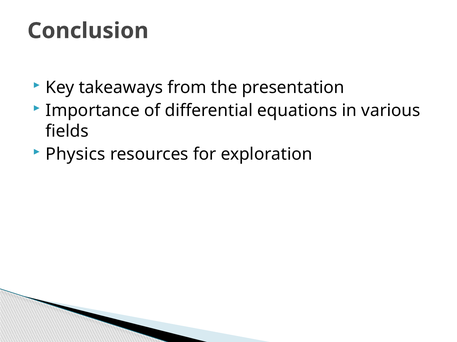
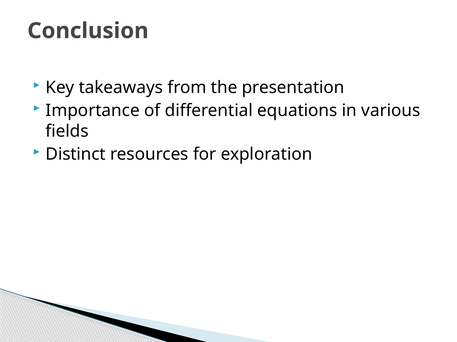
Physics: Physics -> Distinct (76, 155)
